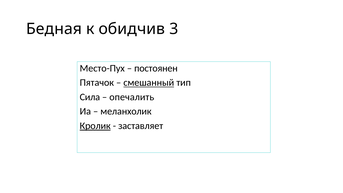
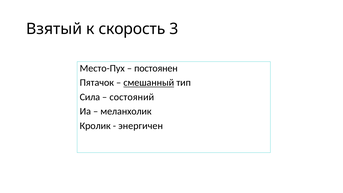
Бедная: Бедная -> Взятый (54, 29)
обидчив: обидчив -> скорость (132, 29)
опечалить: опечалить -> состояний (132, 97)
Кролик underline: present -> none (95, 126)
заставляет: заставляет -> энергичен (141, 126)
